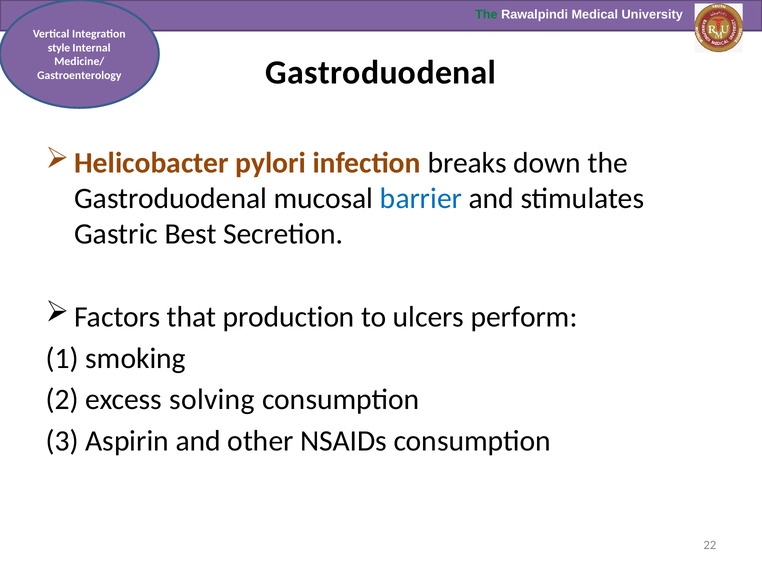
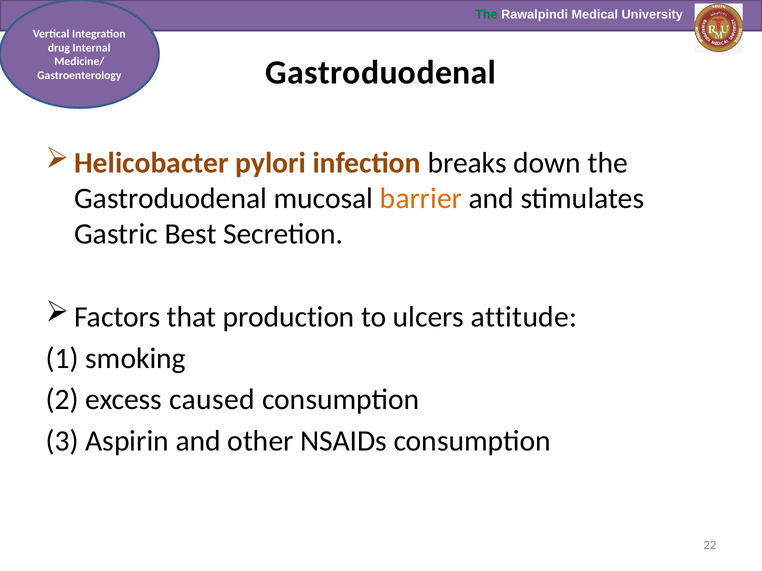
style: style -> drug (59, 48)
barrier colour: blue -> orange (421, 199)
perform: perform -> attitude (524, 317)
solving: solving -> caused (212, 400)
